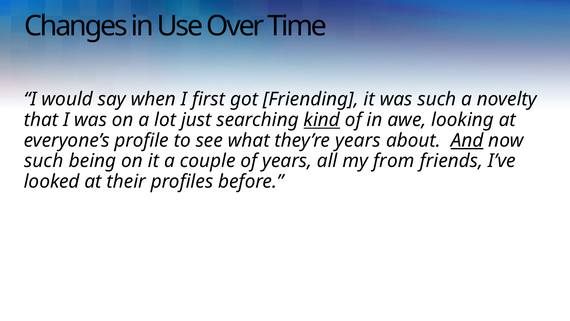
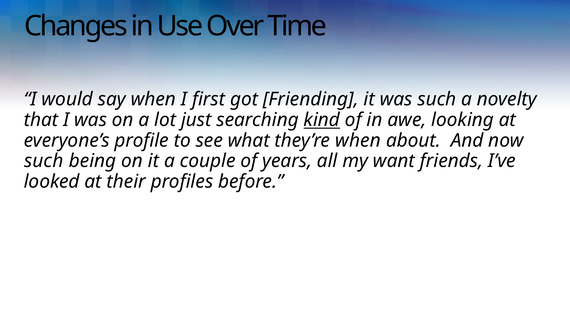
they’re years: years -> when (358, 140)
And underline: present -> none (467, 140)
from: from -> want (394, 161)
